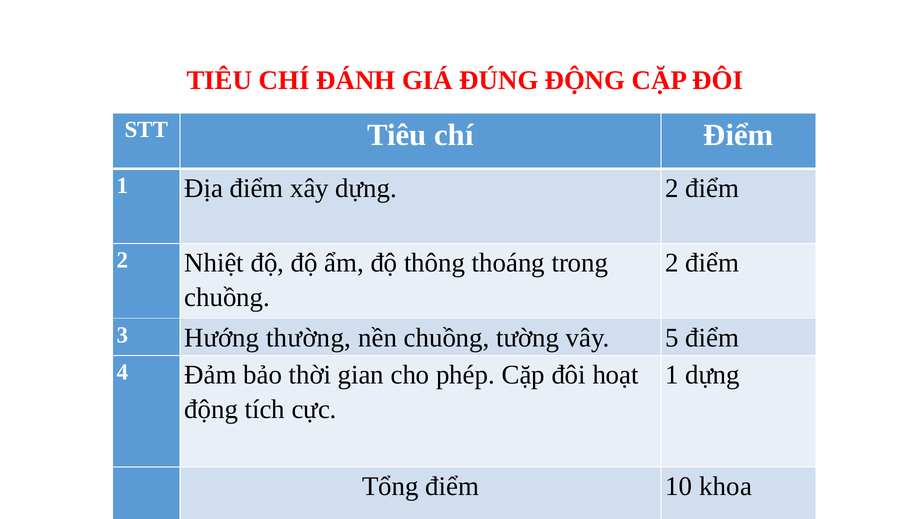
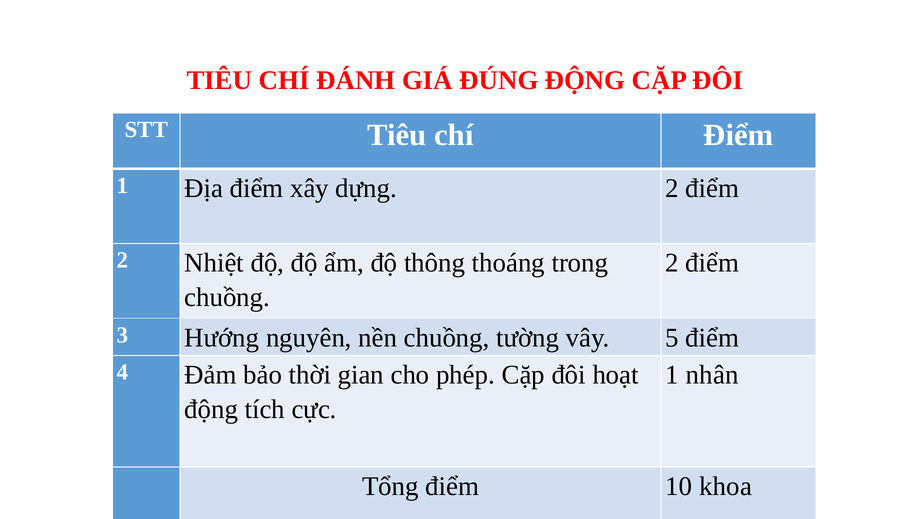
thường: thường -> nguyên (309, 337)
1 dựng: dựng -> nhân (712, 375)
